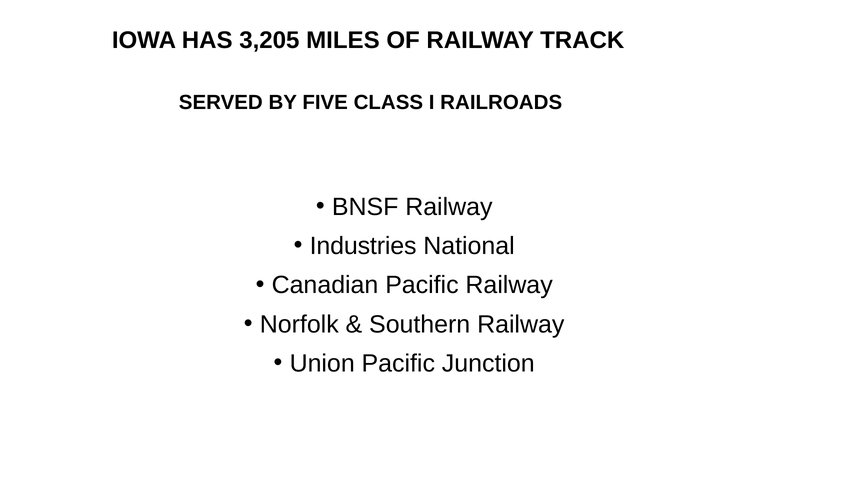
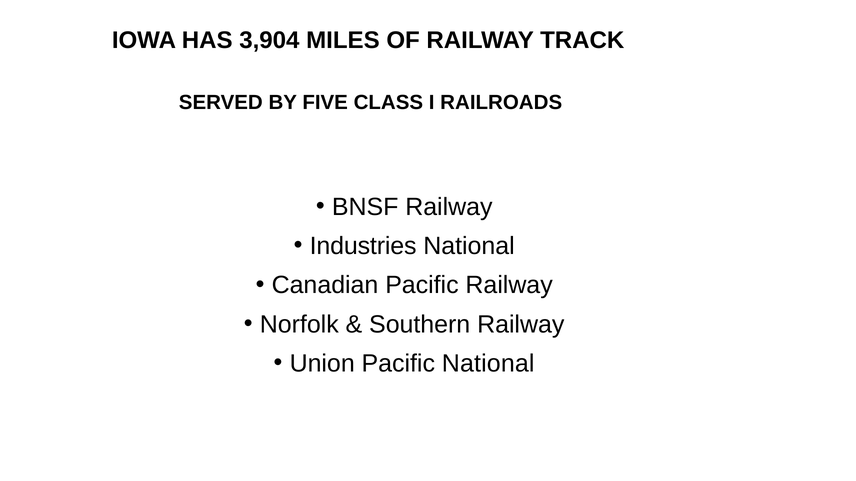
3,205: 3,205 -> 3,904 (269, 41)
Pacific Junction: Junction -> National (488, 364)
